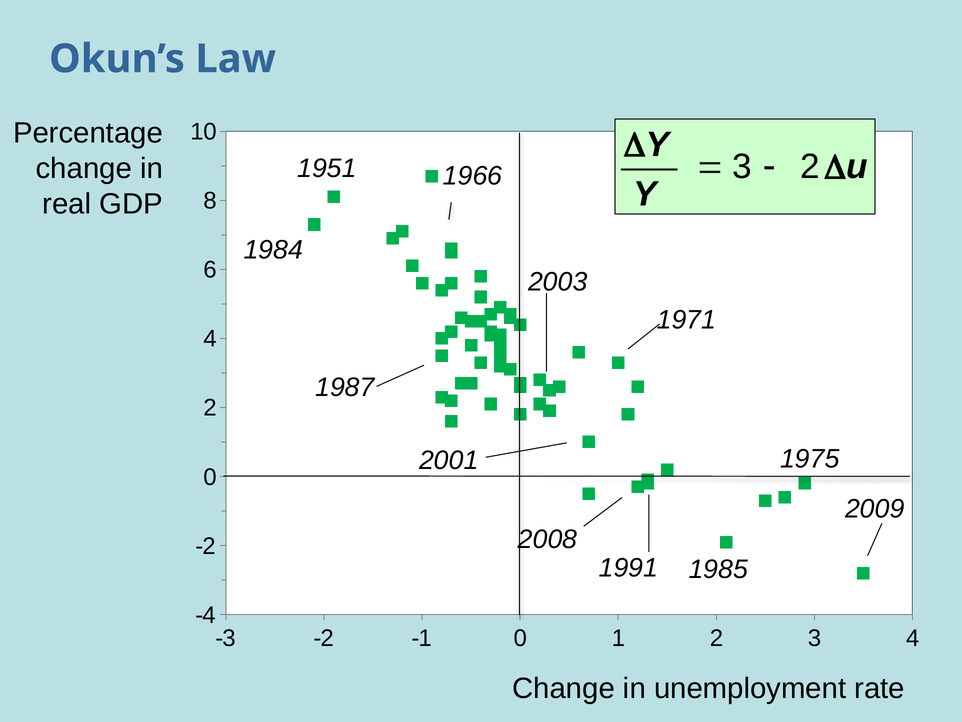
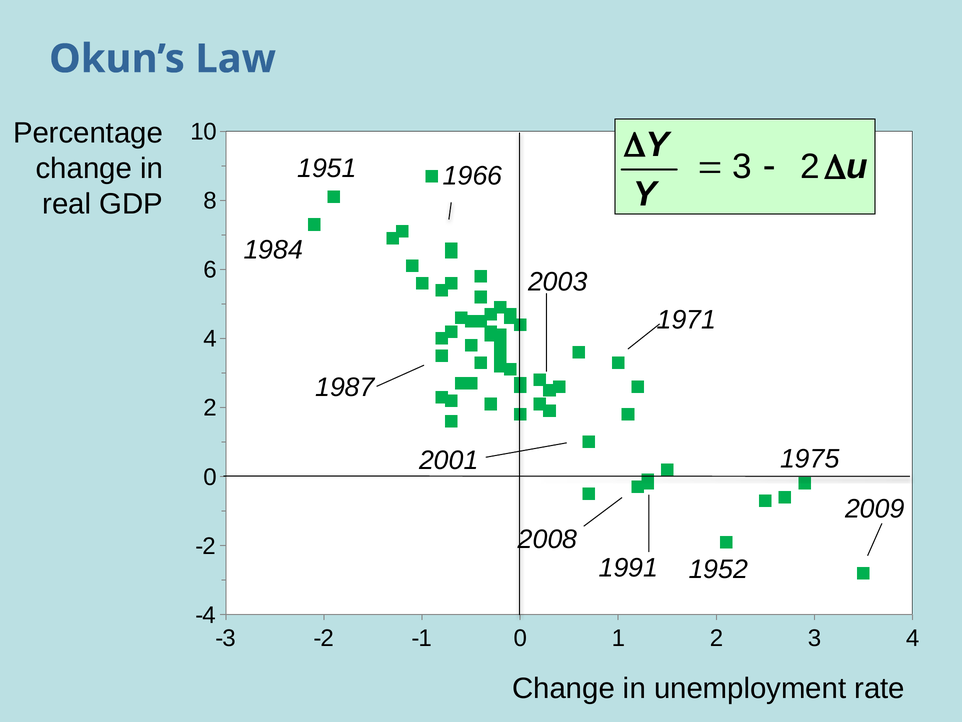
1985: 1985 -> 1952 (718, 569)
